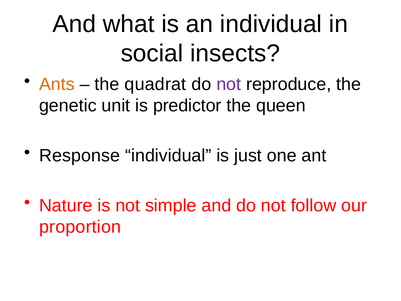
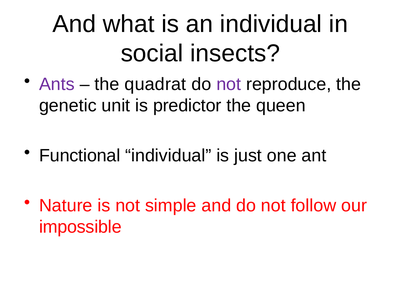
Ants colour: orange -> purple (57, 84)
Response: Response -> Functional (80, 155)
proportion: proportion -> impossible (80, 227)
